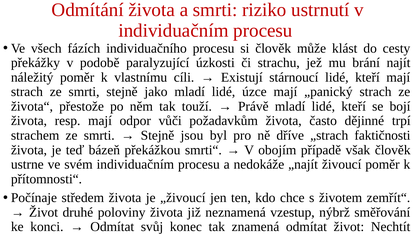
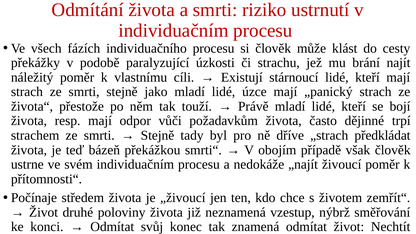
jsou: jsou -> tady (192, 135)
faktičnosti: faktičnosti -> předkládat (382, 135)
